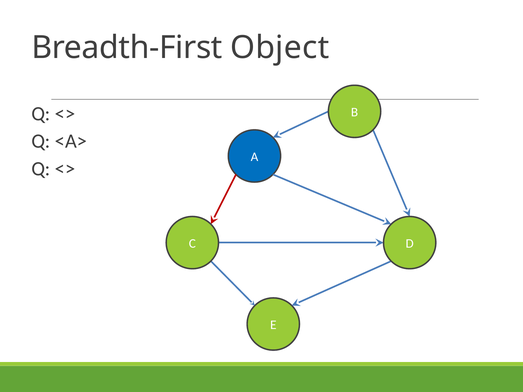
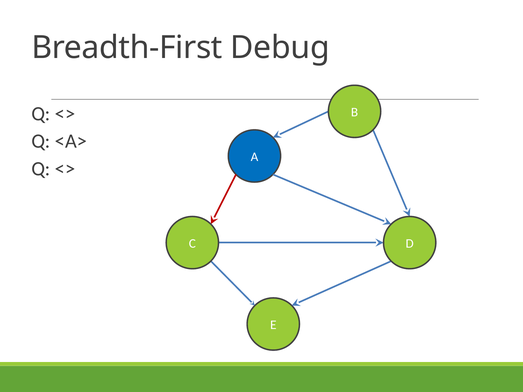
Object: Object -> Debug (280, 48)
